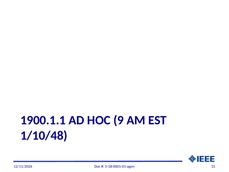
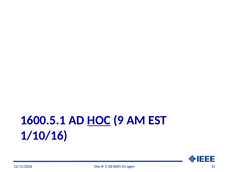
1900.1.1: 1900.1.1 -> 1600.5.1 (43, 120)
HOC underline: none -> present (99, 120)
1/10/48: 1/10/48 -> 1/10/16 (44, 135)
